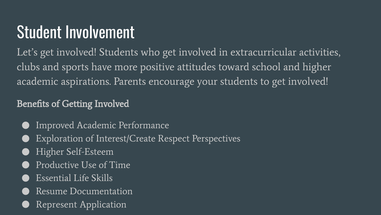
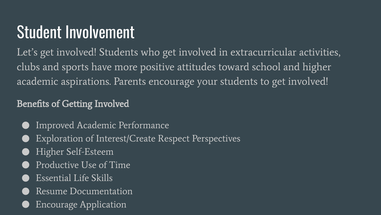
Represent: Represent -> Encourage (57, 204)
